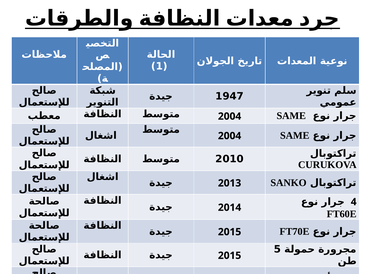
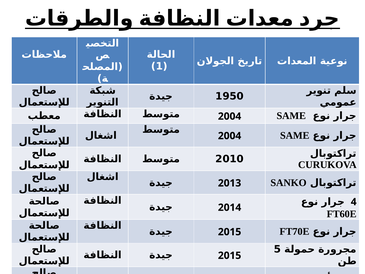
1947: 1947 -> 1950 (230, 96)
